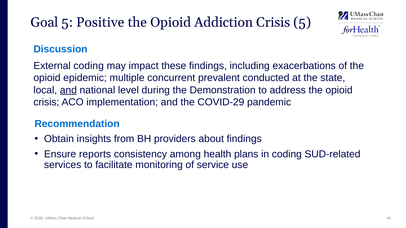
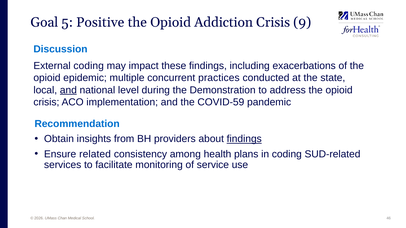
Crisis 5: 5 -> 9 (302, 22)
prevalent: prevalent -> practices (219, 78)
COVID-29: COVID-29 -> COVID-59 (221, 102)
findings underline: none -> present (244, 139)
reports: reports -> related (95, 154)
